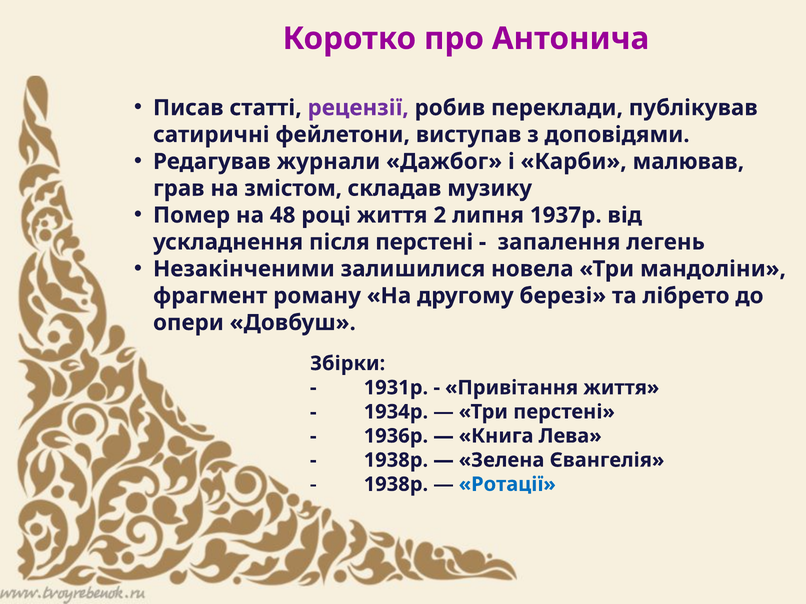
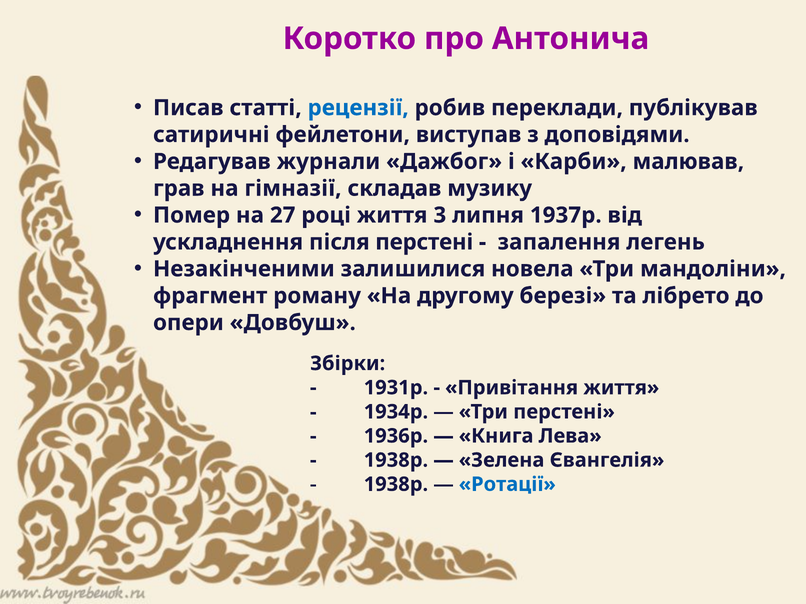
рецензії colour: purple -> blue (358, 108)
змістом: змістом -> гімназії (293, 189)
48: 48 -> 27 (283, 215)
2: 2 -> 3 (440, 215)
